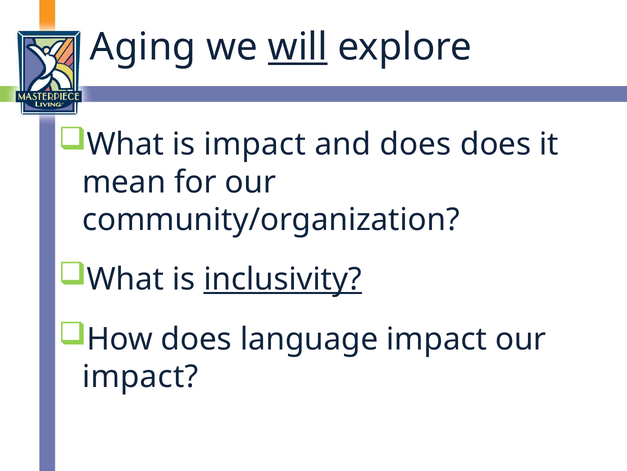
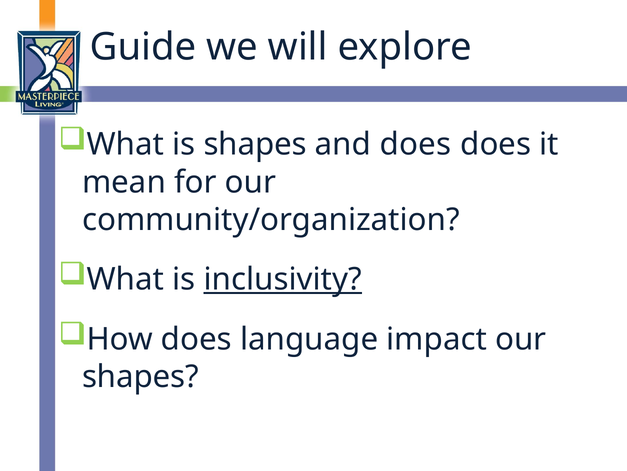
Aging: Aging -> Guide (143, 47)
will underline: present -> none (298, 47)
is impact: impact -> shapes (255, 144)
impact: impact -> shapes (140, 376)
